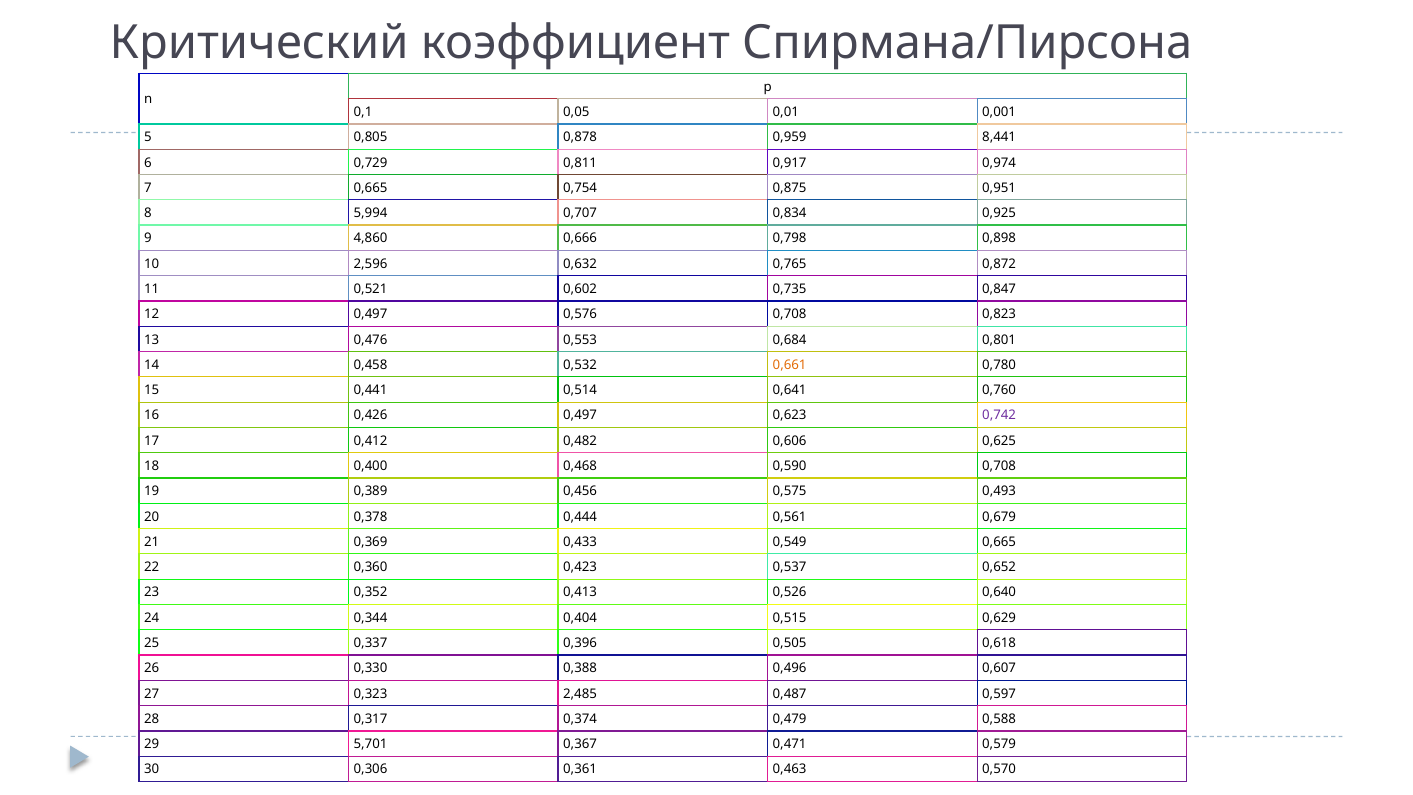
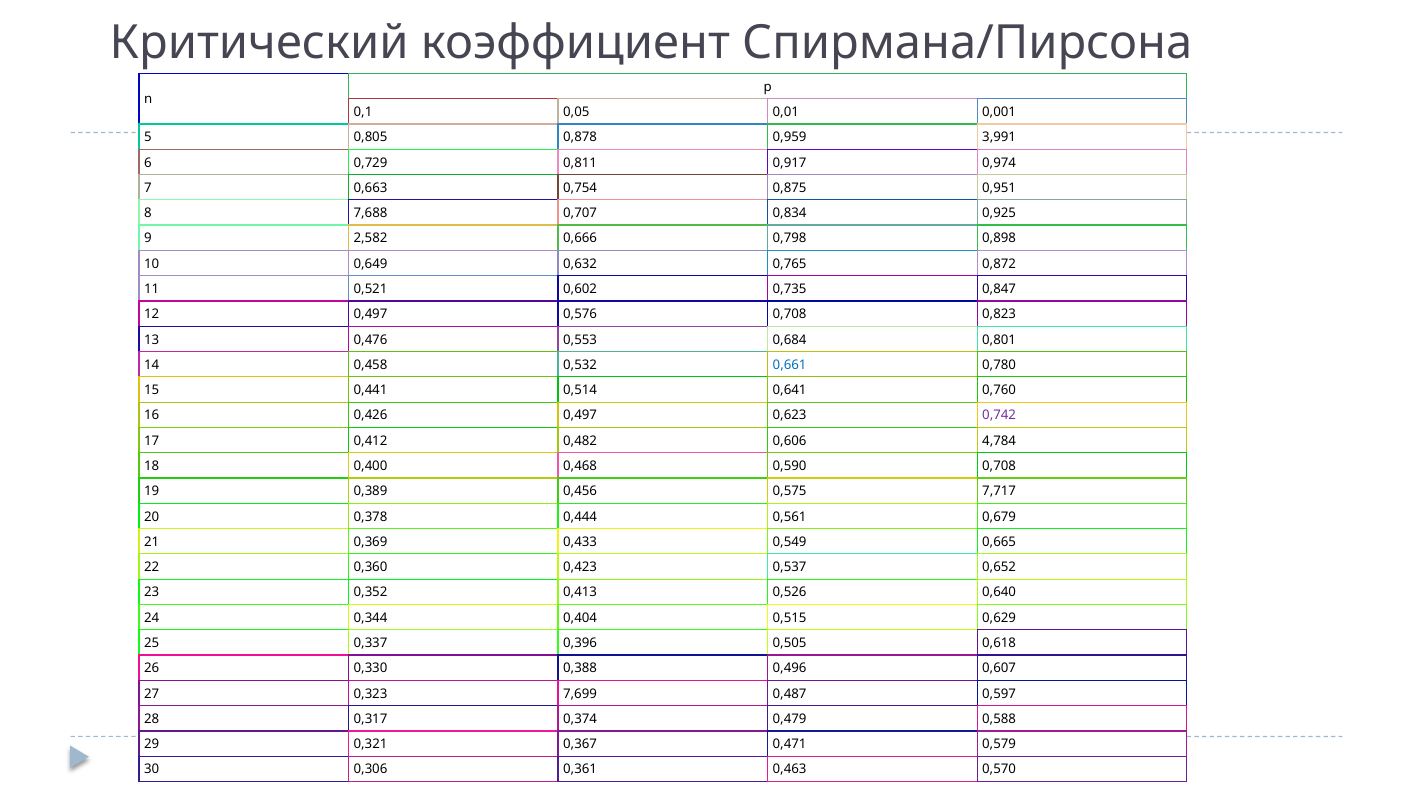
8,441: 8,441 -> 3,991 (999, 137)
7 0,665: 0,665 -> 0,663 (371, 188)
5,994: 5,994 -> 7,688 (371, 213)
4,860: 4,860 -> 2,582 (371, 238)
2,596: 2,596 -> 0,649 (371, 264)
0,661 colour: orange -> blue (790, 365)
0,625: 0,625 -> 4,784 (999, 441)
0,493: 0,493 -> 7,717 (999, 491)
2,485: 2,485 -> 7,699 (580, 694)
5,701: 5,701 -> 0,321 (371, 744)
